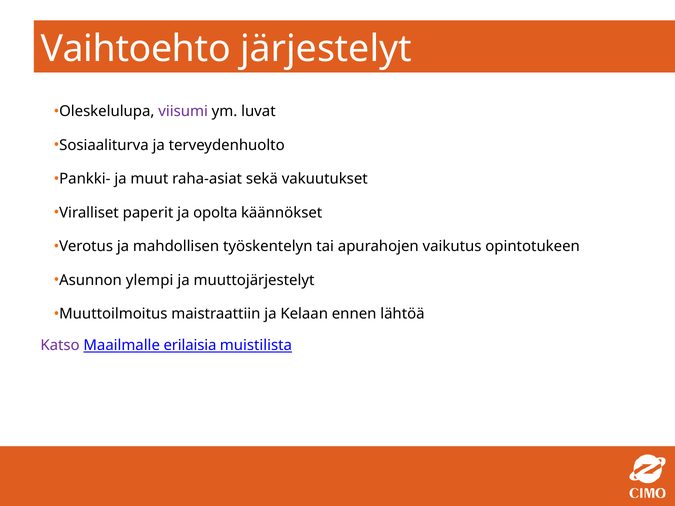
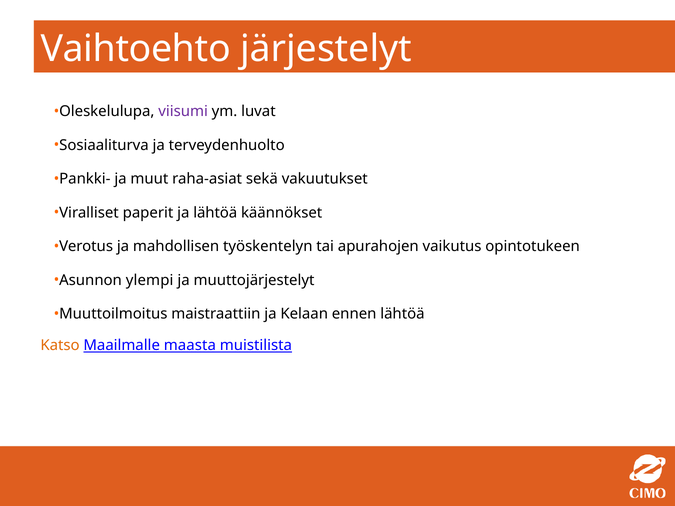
ja opolta: opolta -> lähtöä (215, 213)
Katso colour: purple -> orange (60, 345)
erilaisia: erilaisia -> maasta (190, 345)
